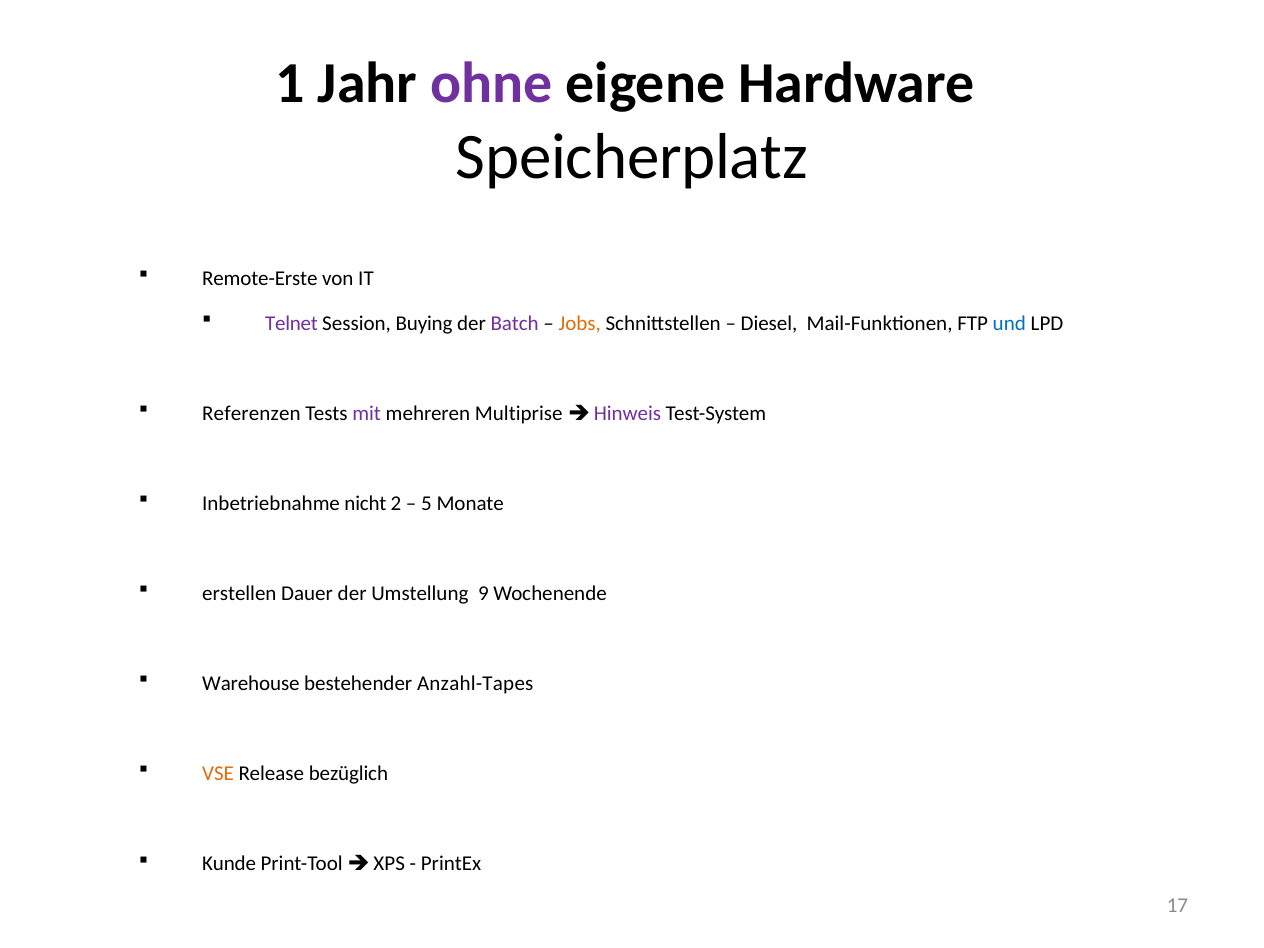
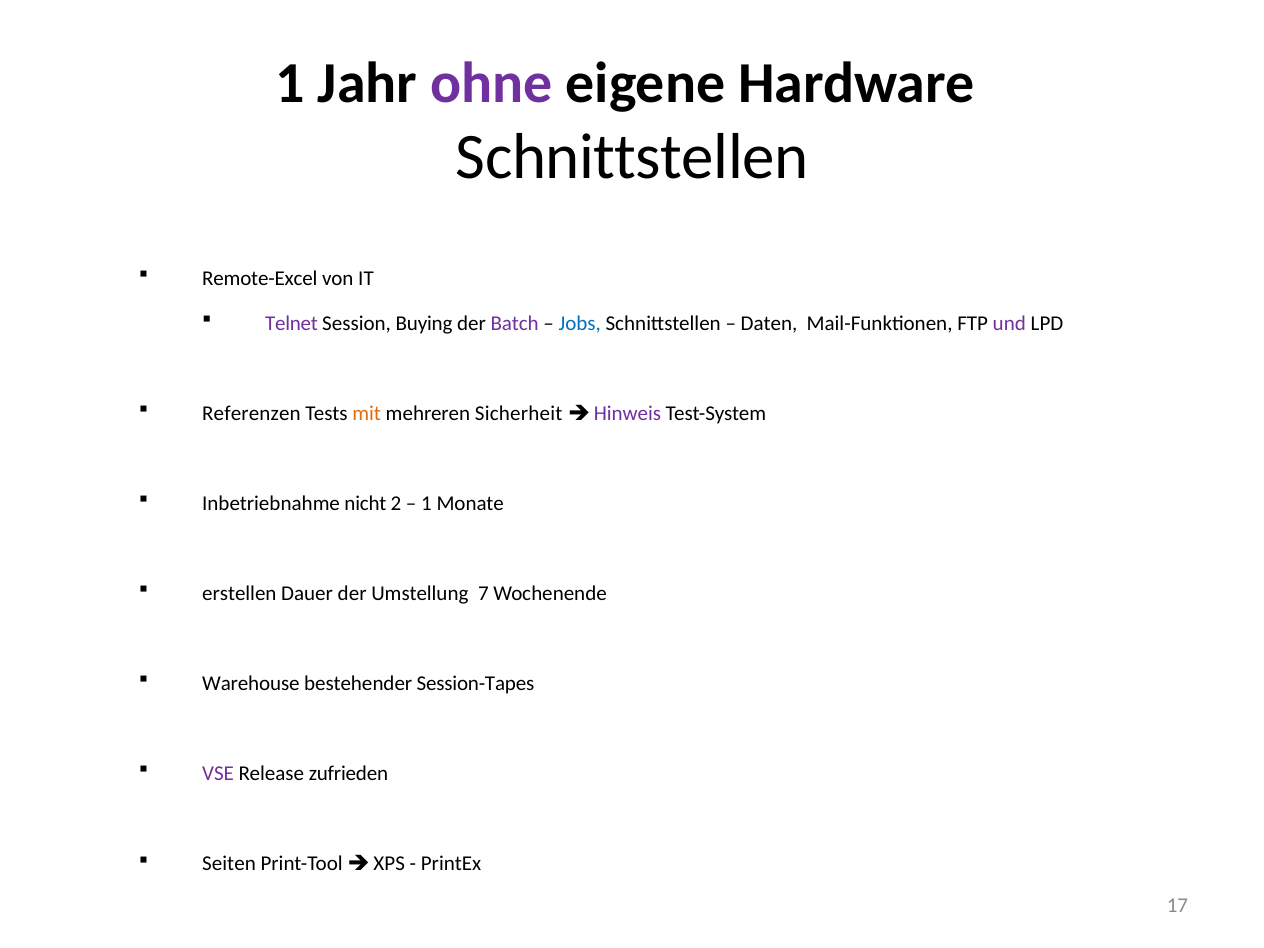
Speicherplatz: Speicherplatz -> Schnittstellen (632, 157)
Remote-Erste: Remote-Erste -> Remote-Excel (260, 278)
Jobs colour: orange -> blue (580, 323)
Diesel: Diesel -> Daten (769, 323)
und colour: blue -> purple (1009, 323)
mit colour: purple -> orange (367, 413)
Multiprise: Multiprise -> Sicherheit (519, 413)
5: 5 -> 1 (426, 503)
9: 9 -> 7 (483, 593)
Anzahl-Tapes: Anzahl-Tapes -> Session-Tapes (475, 684)
VSE colour: orange -> purple (218, 774)
bezüglich: bezüglich -> zufrieden (348, 774)
Kunde: Kunde -> Seiten (229, 864)
